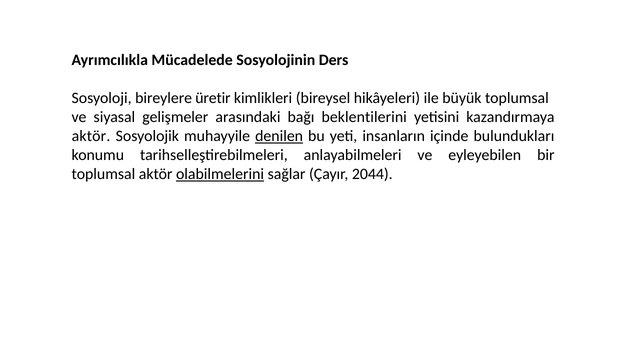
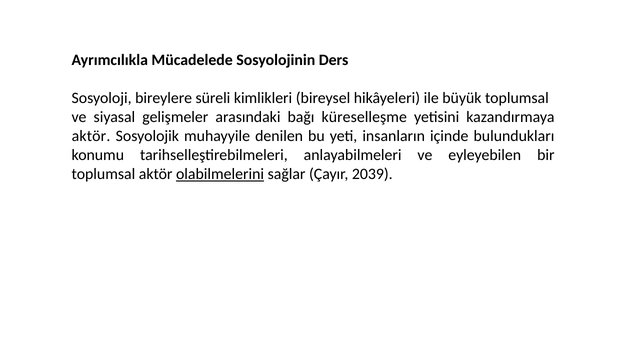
üretir: üretir -> süreli (213, 98)
beklentilerini: beklentilerini -> küreselleşme (364, 117)
denilen underline: present -> none (279, 136)
2044: 2044 -> 2039 (372, 174)
